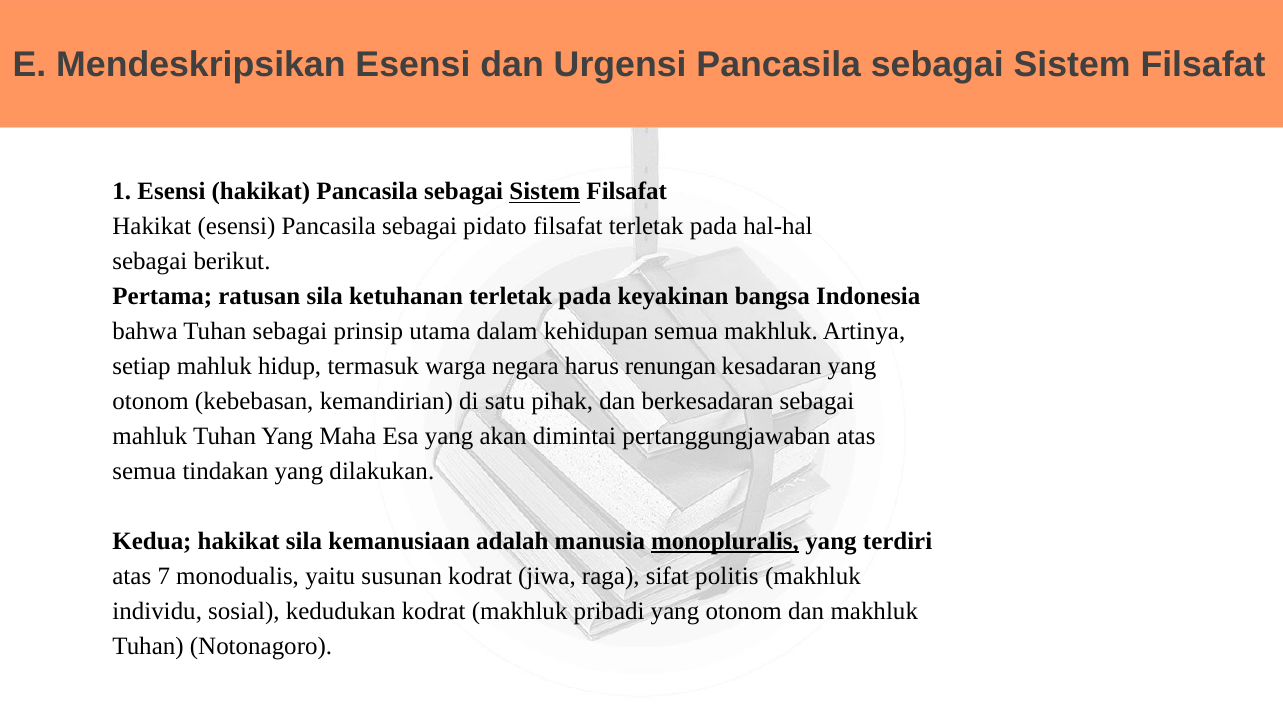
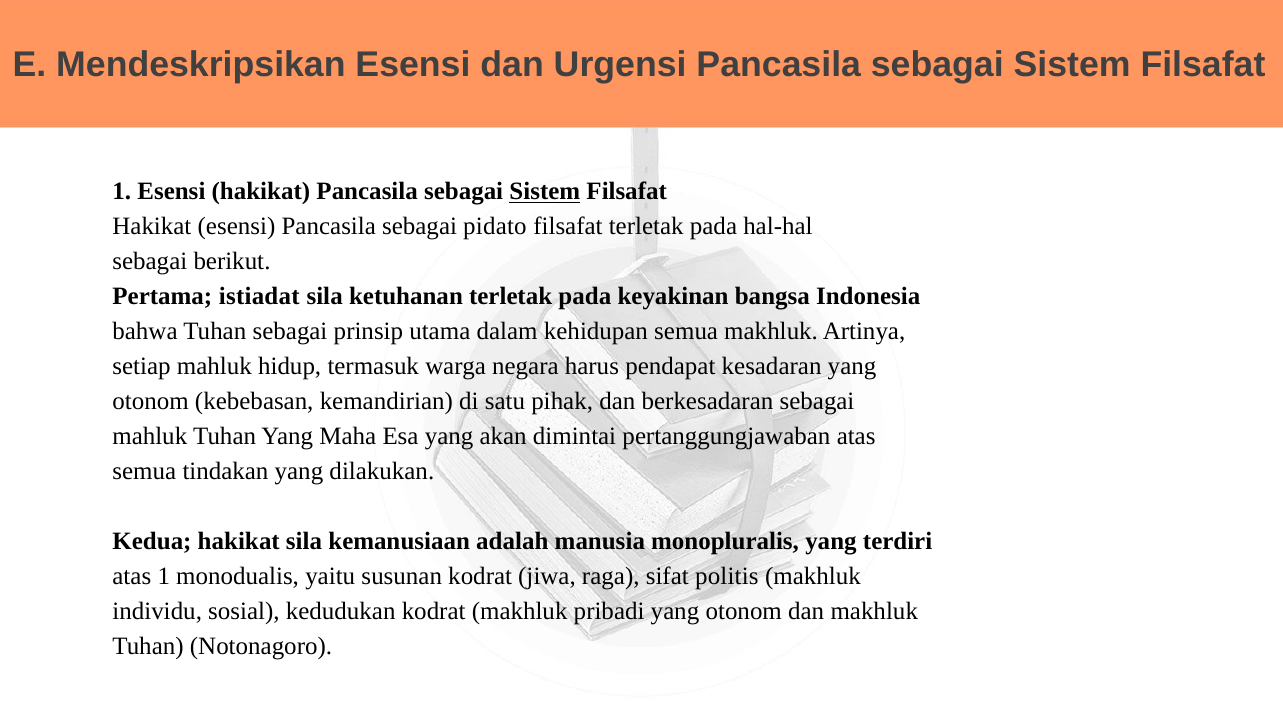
ratusan: ratusan -> istiadat (259, 296)
renungan: renungan -> pendapat (670, 366)
monopluralis underline: present -> none (725, 541)
atas 7: 7 -> 1 (164, 576)
